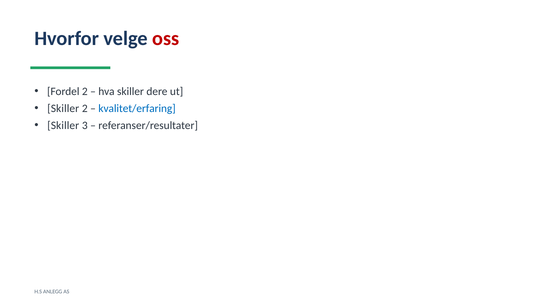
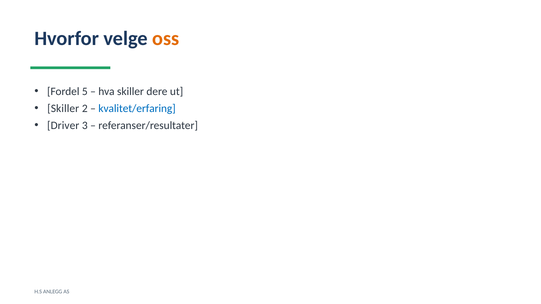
oss colour: red -> orange (166, 39)
Fordel 2: 2 -> 5 (85, 92)
Skiller: Skiller -> Driver (63, 125)
